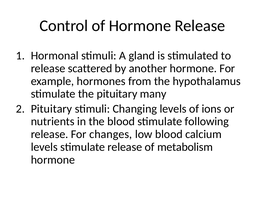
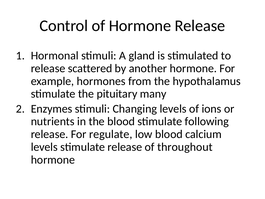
Pituitary: Pituitary -> Enzymes (52, 109)
changes: changes -> regulate (111, 134)
metabolism: metabolism -> throughout (185, 147)
